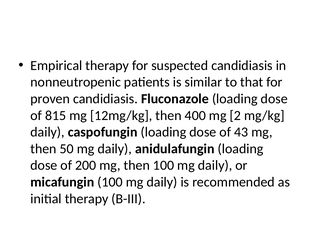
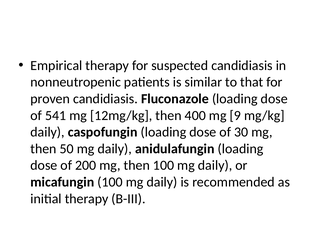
815: 815 -> 541 (56, 115)
2: 2 -> 9 (235, 115)
43: 43 -> 30 (241, 132)
